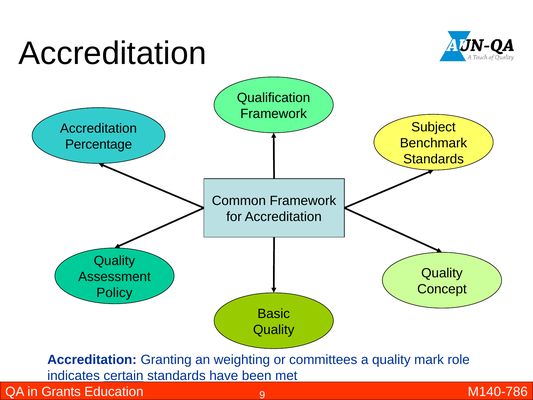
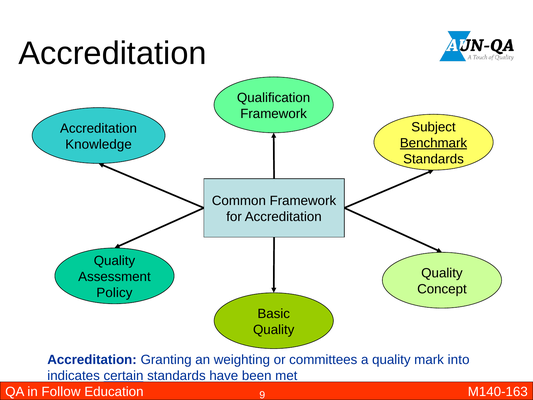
Benchmark underline: none -> present (434, 143)
Percentage: Percentage -> Knowledge (99, 144)
role: role -> into (459, 360)
Grants: Grants -> Follow (61, 392)
M140-786: M140-786 -> M140-163 (498, 392)
